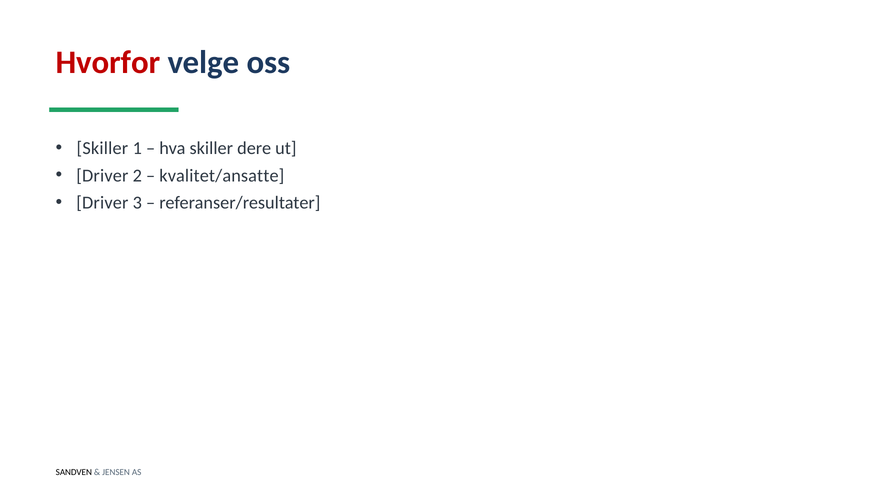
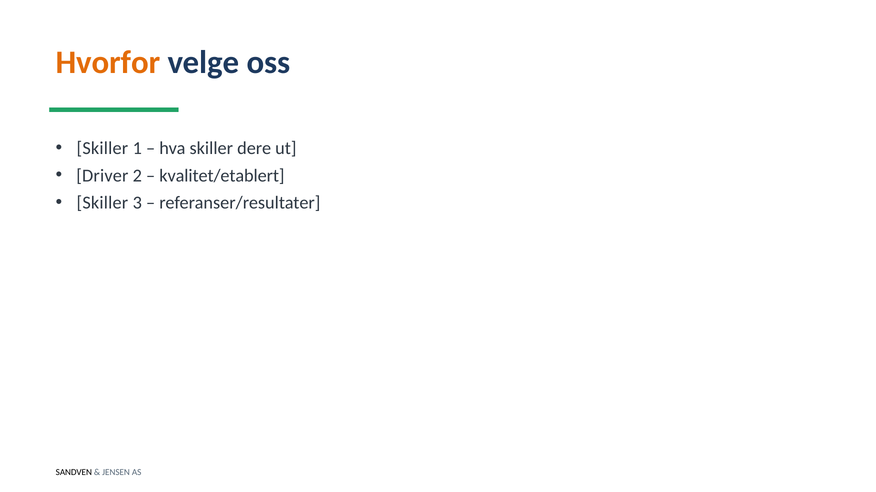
Hvorfor colour: red -> orange (108, 63)
kvalitet/ansatte: kvalitet/ansatte -> kvalitet/etablert (222, 176)
Driver: Driver -> Skiller (102, 203)
